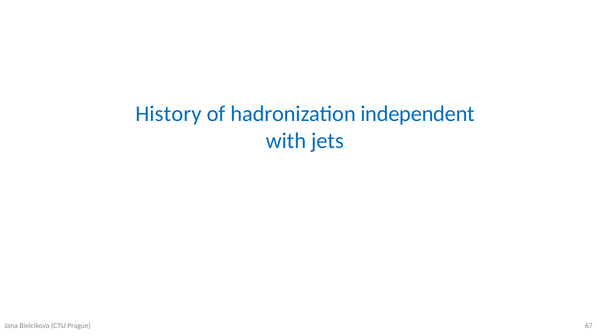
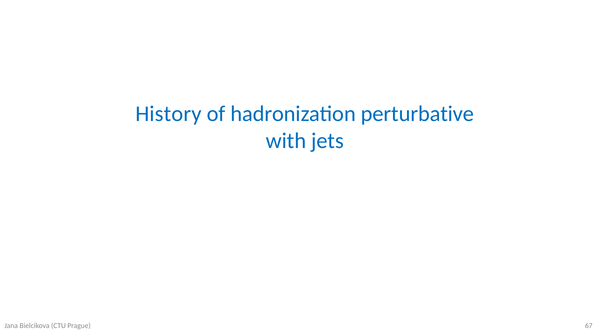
independent: independent -> perturbative (417, 114)
